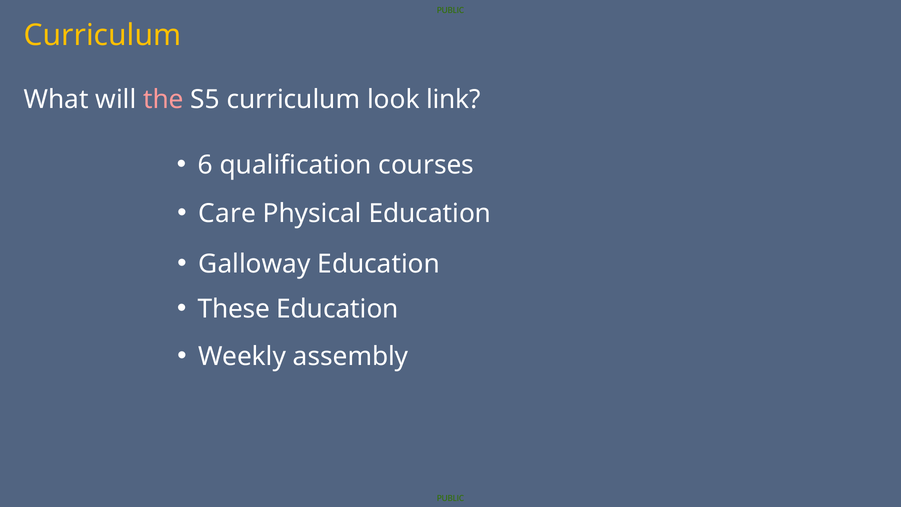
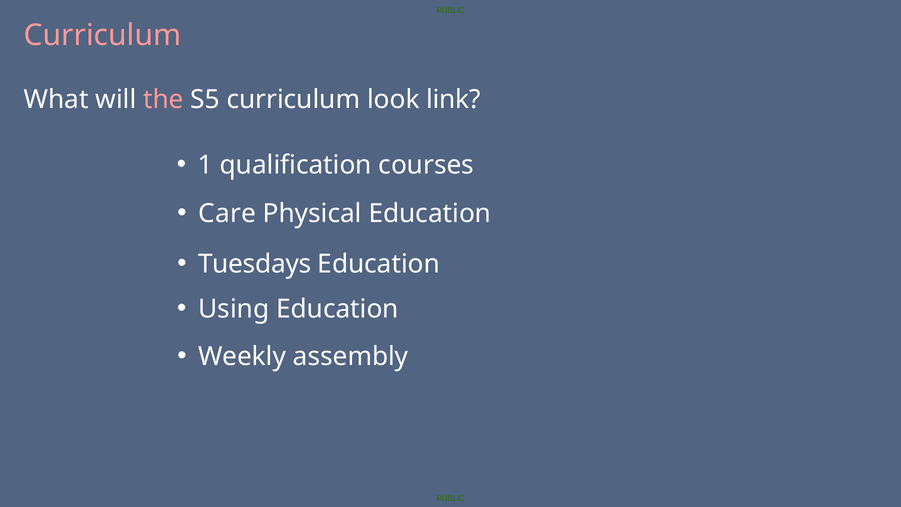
Curriculum colour: yellow -> pink (103, 35)
6: 6 -> 1 (205, 165)
Galloway: Galloway -> Tuesdays (255, 264)
These: These -> Using (234, 309)
